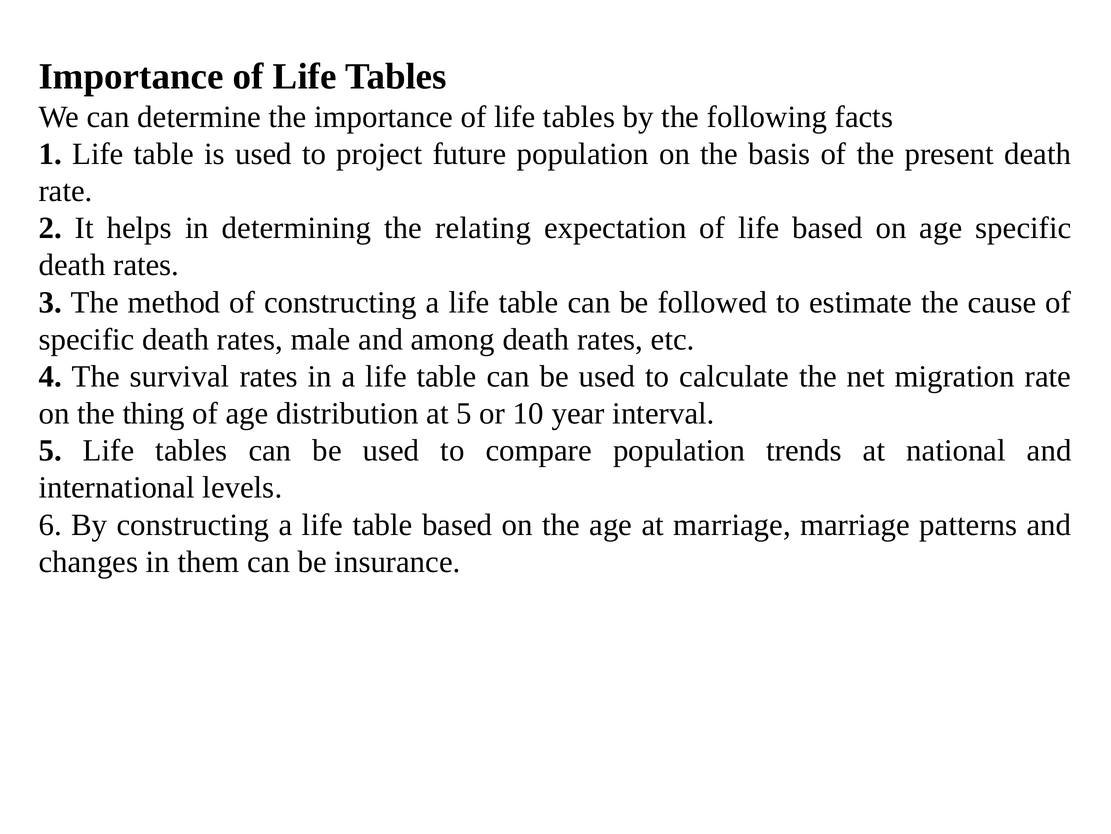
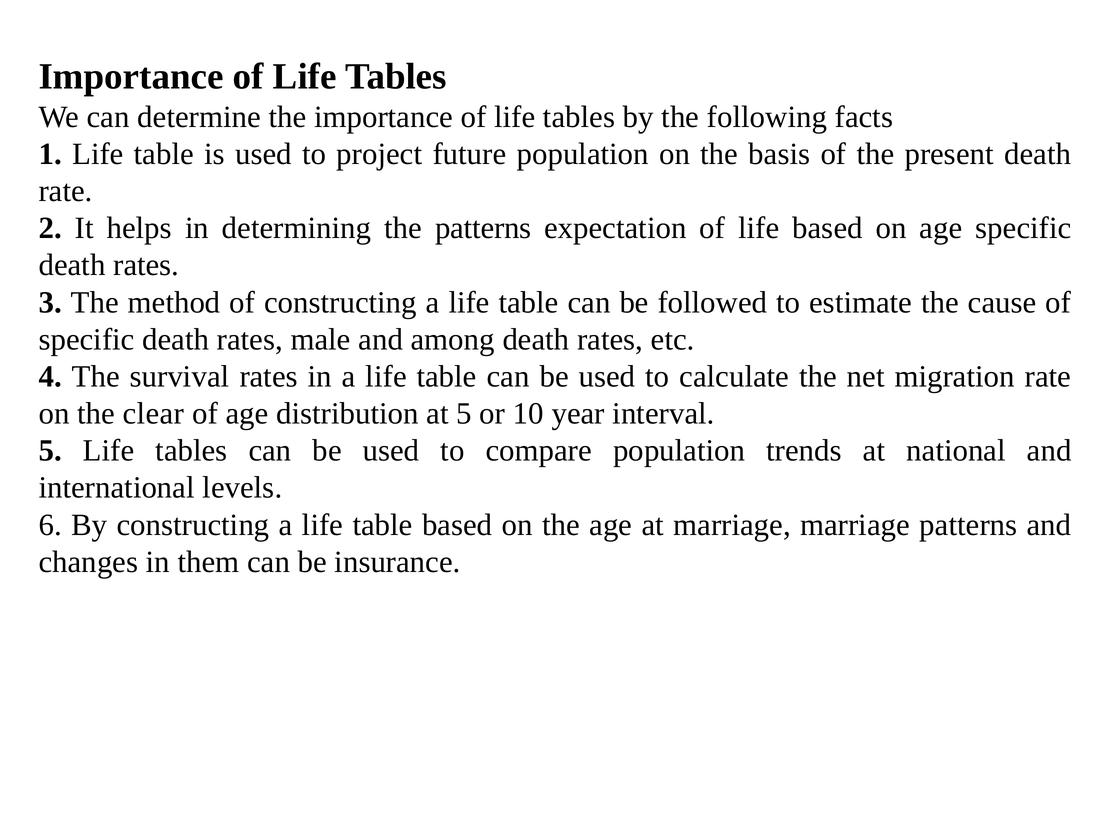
the relating: relating -> patterns (483, 228)
thing: thing -> clear (153, 413)
